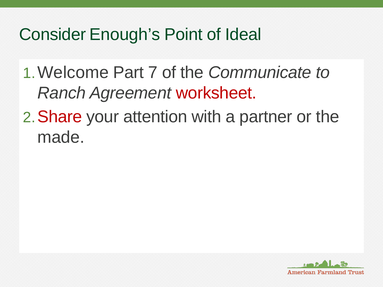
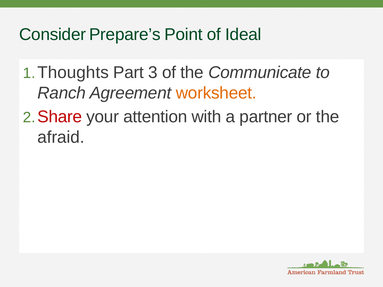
Enough’s: Enough’s -> Prepare’s (125, 35)
Welcome: Welcome -> Thoughts (73, 73)
7: 7 -> 3 (153, 73)
worksheet colour: red -> orange (216, 93)
made: made -> afraid (61, 137)
